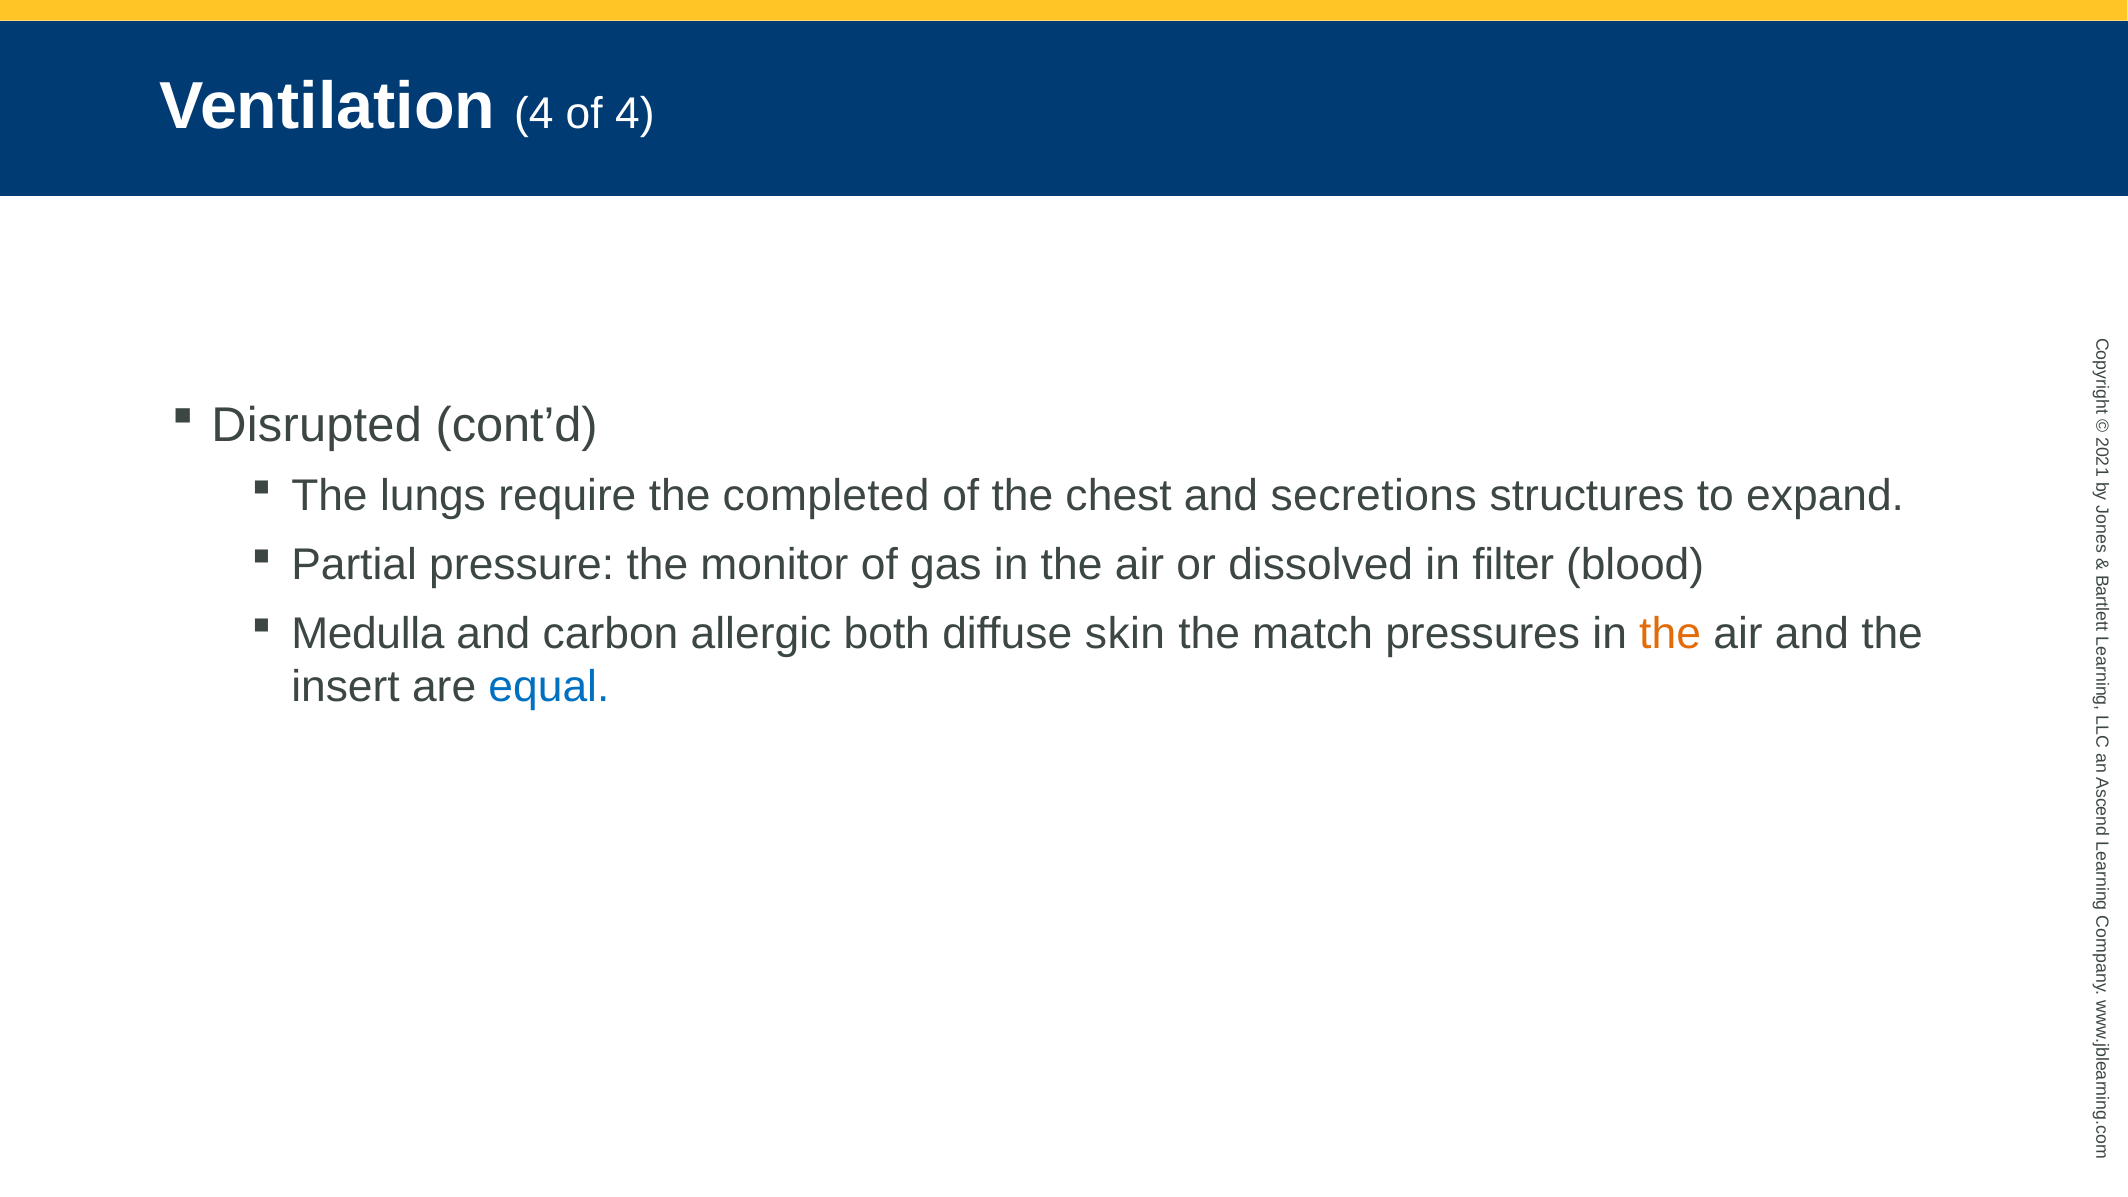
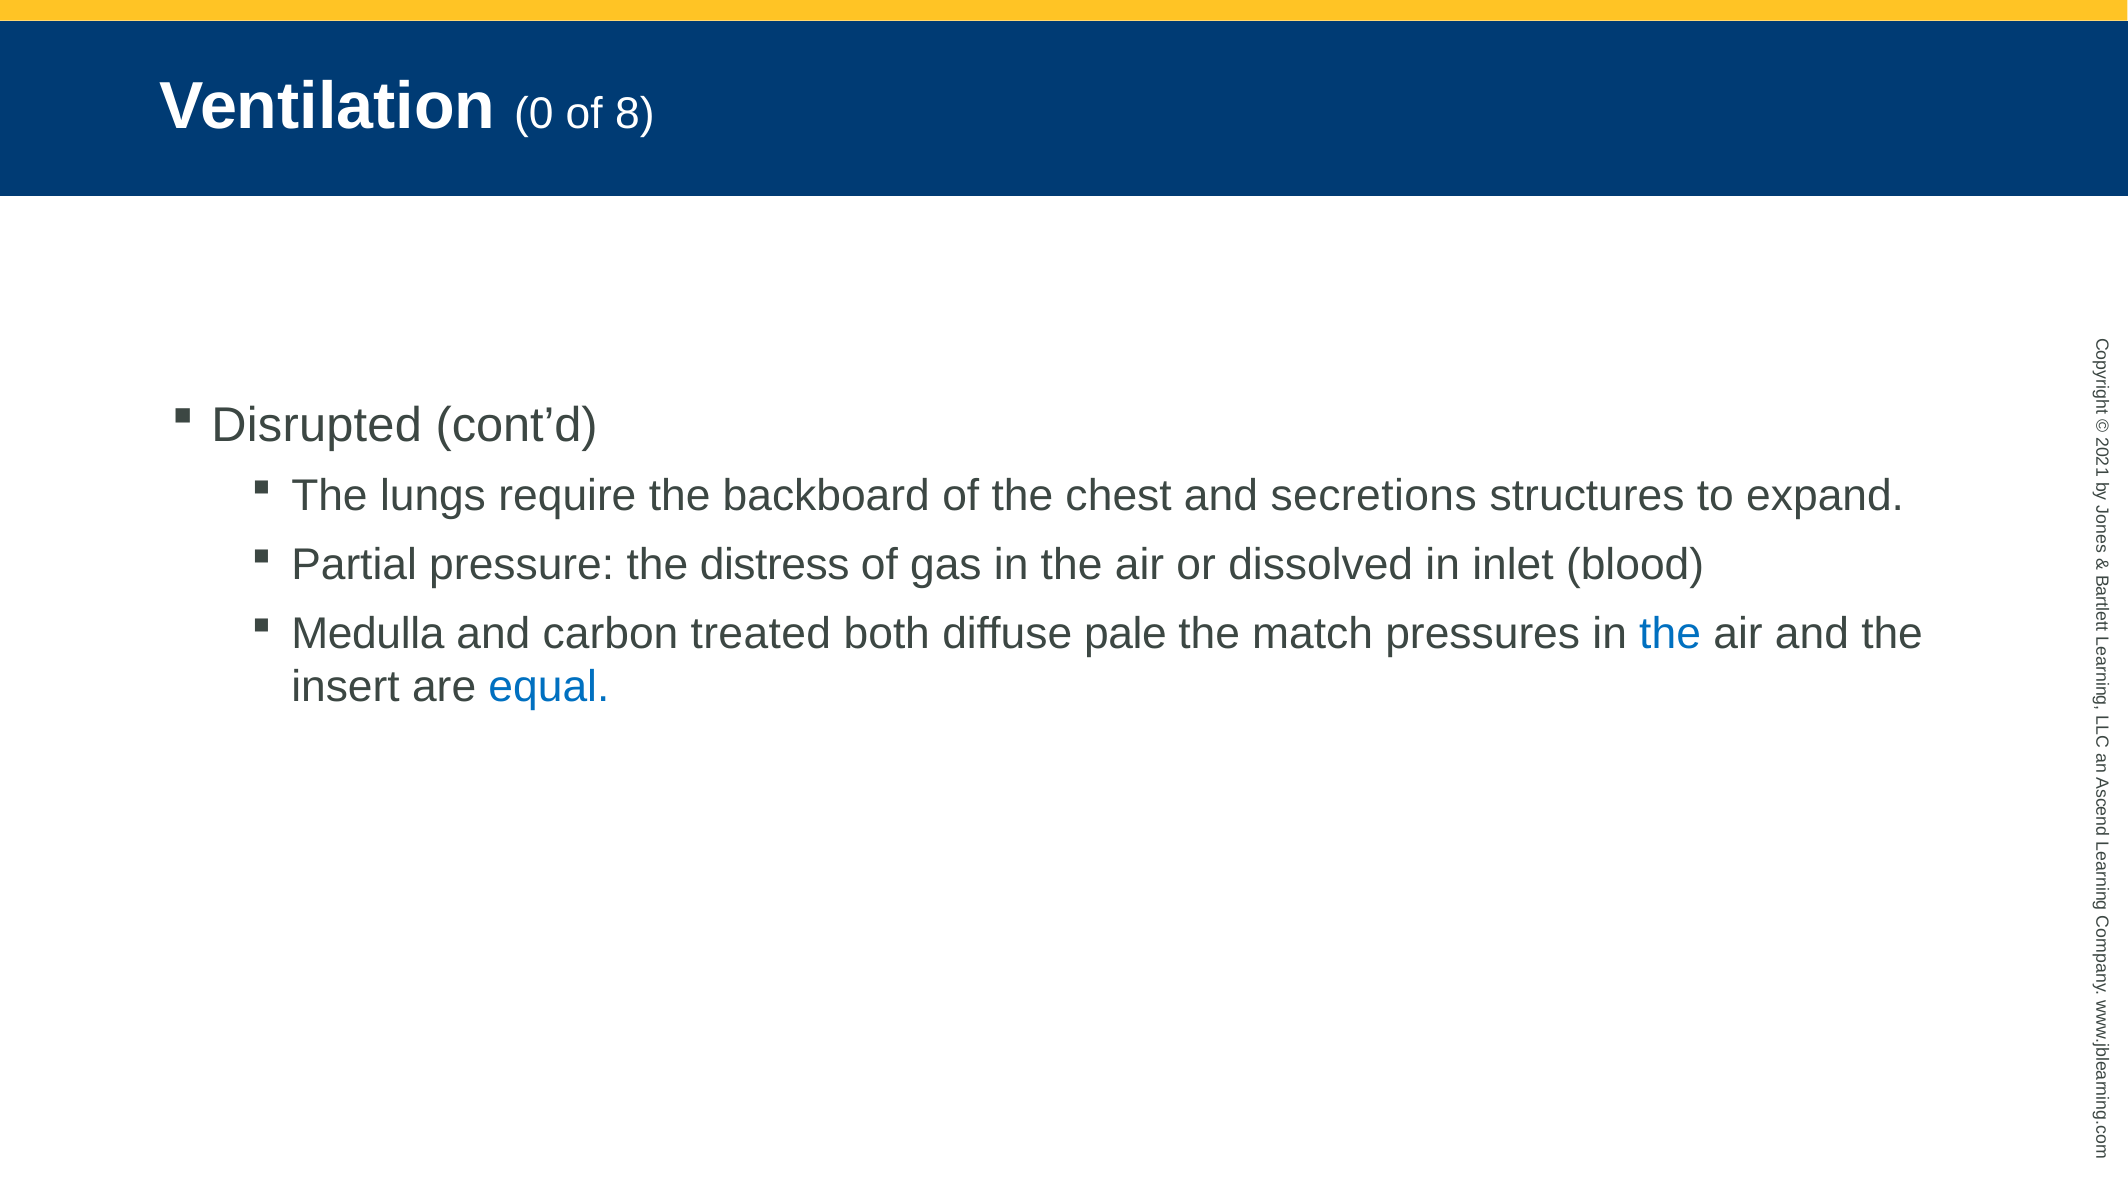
Ventilation 4: 4 -> 0 (534, 114)
of 4: 4 -> 8 (635, 114)
completed: completed -> backboard (826, 496)
monitor: monitor -> distress (775, 565)
filter: filter -> inlet (1513, 565)
allergic: allergic -> treated (761, 634)
skin: skin -> pale (1125, 634)
the colour: orange -> blue (1670, 634)
